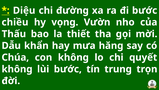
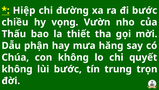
Diệu: Diệu -> Hiệp (24, 10)
khẩn: khẩn -> phận (36, 45)
